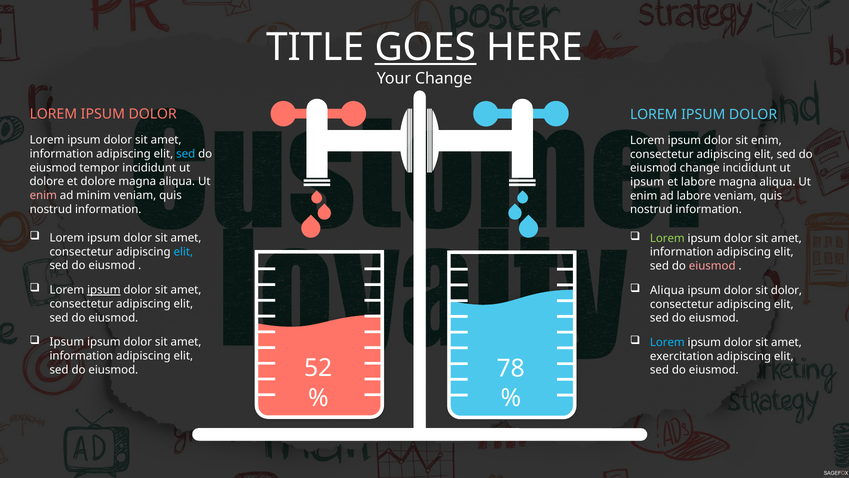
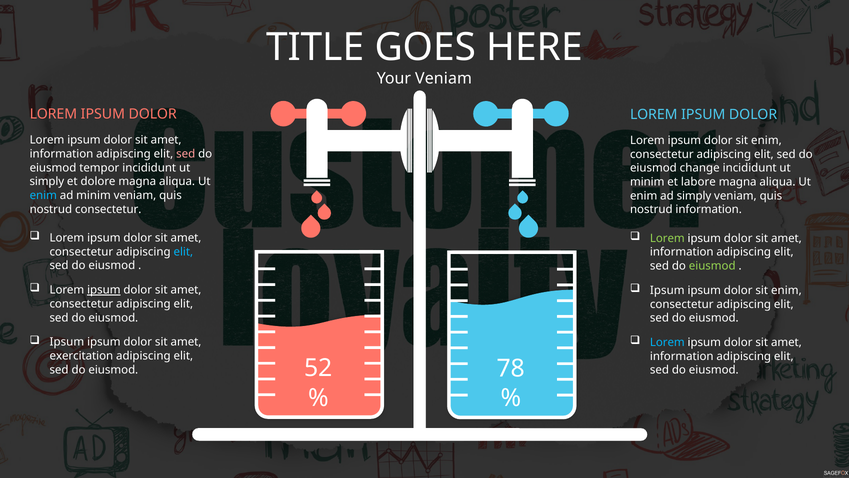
GOES underline: present -> none (425, 47)
Your Change: Change -> Veniam (444, 78)
sed colour: light blue -> pink (186, 154)
dolore: dolore -> simply (47, 181)
ipsum: ipsum -> minim (647, 182)
enim colour: pink -> light blue (43, 195)
ad labore: labore -> simply (694, 196)
information: information -> consectetur (108, 209)
eiusmod colour: pink -> light green (712, 266)
Aliqua: Aliqua -> Ipsum (667, 290)
dolor: dolor -> enim (786, 290)
information: information -> exercitation (81, 356)
exercitation: exercitation -> information (682, 356)
